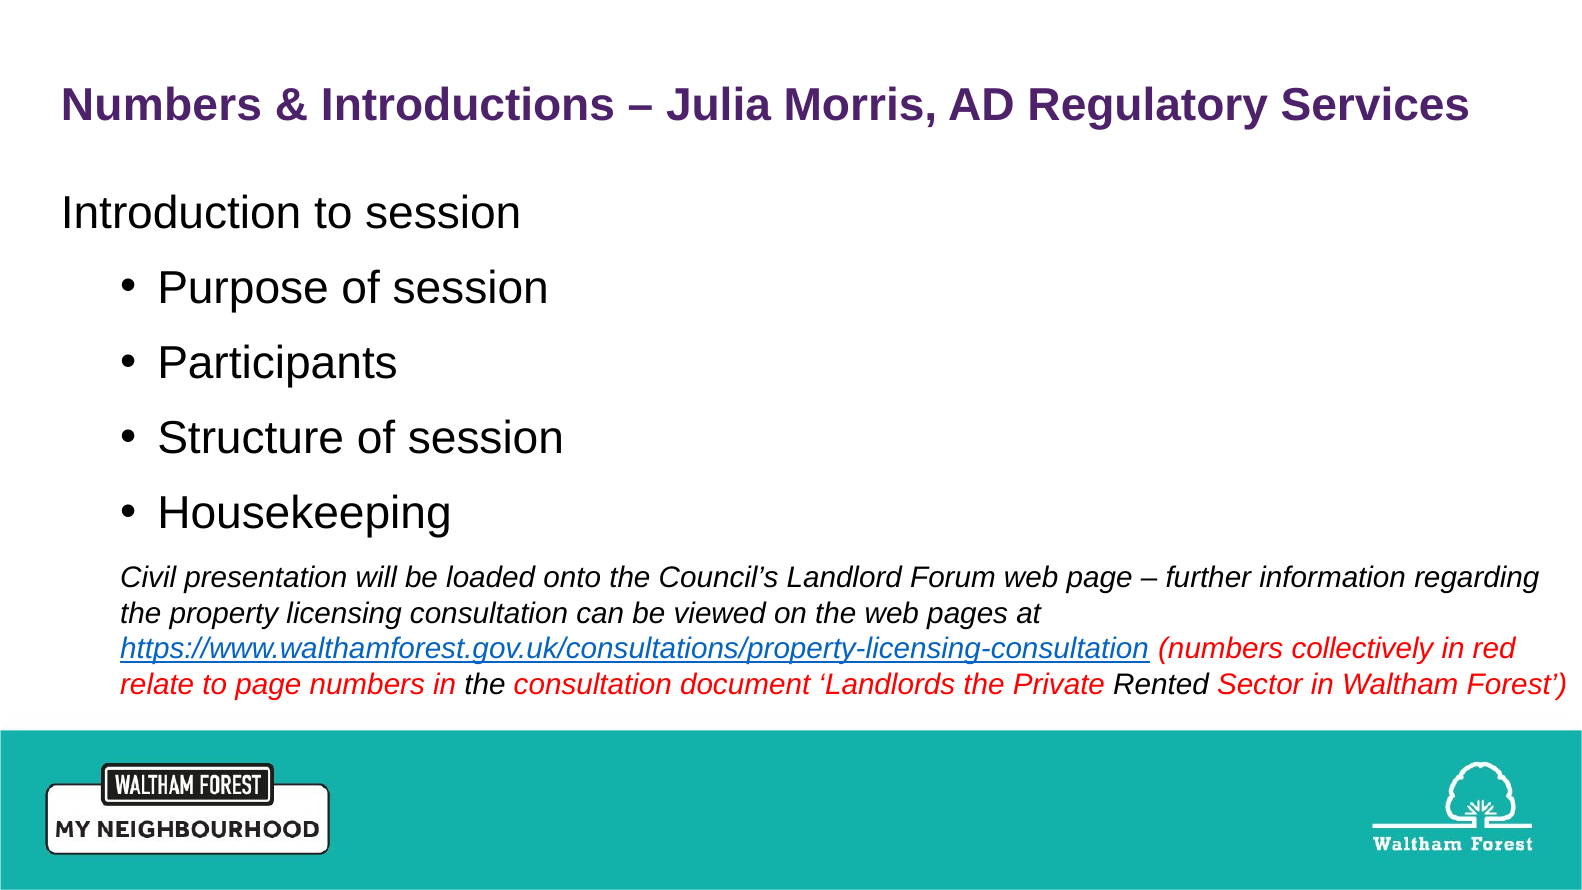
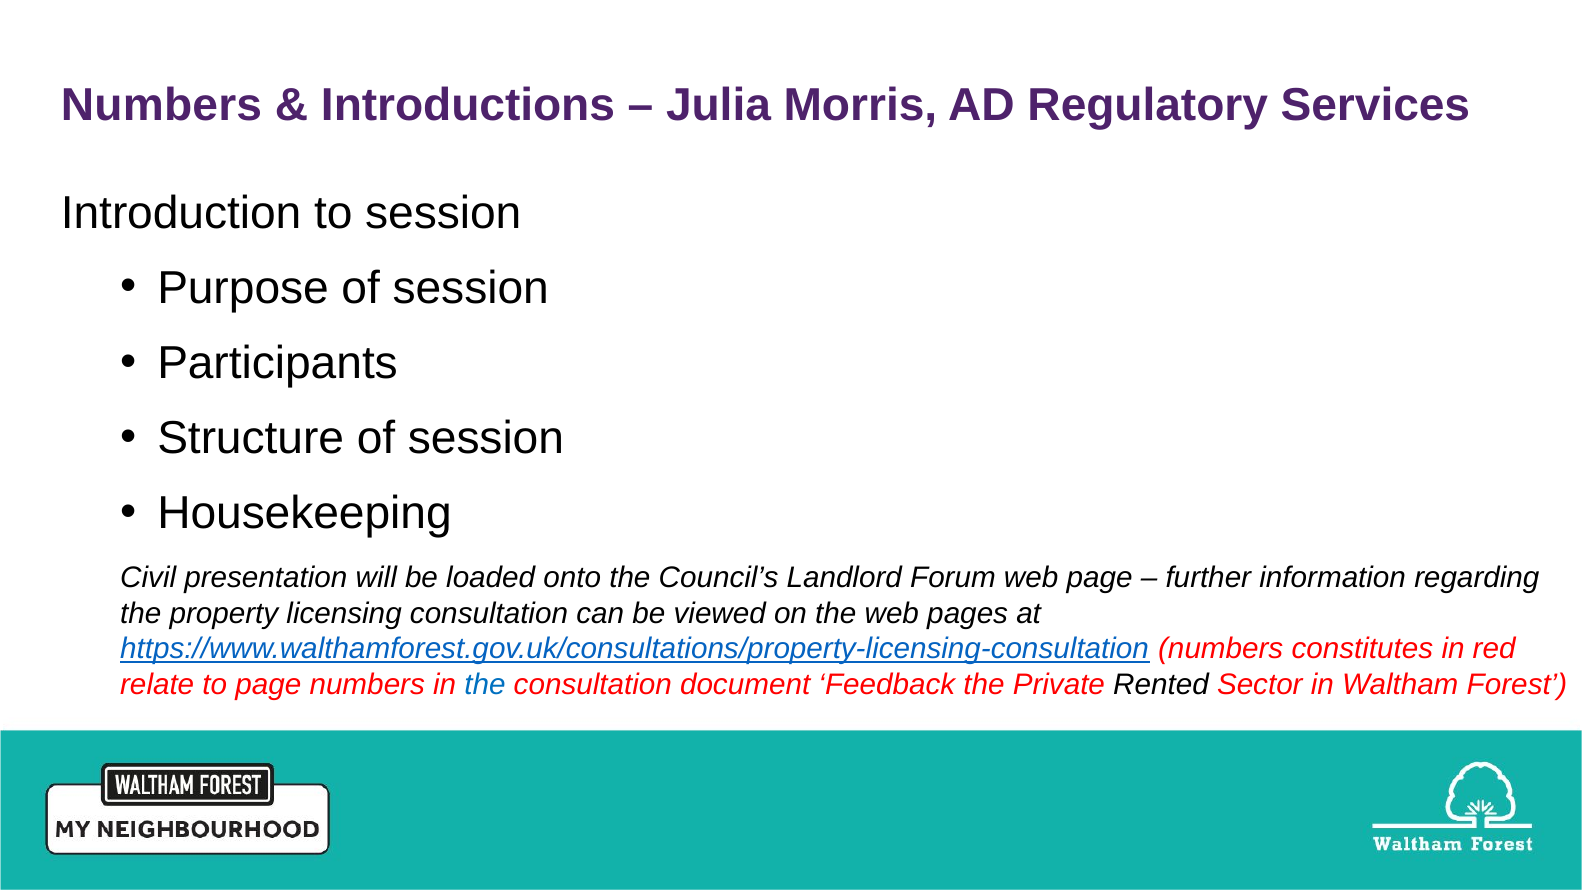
collectively: collectively -> constitutes (1362, 649)
the colour: black -> blue (485, 684)
Landlords: Landlords -> Feedback (887, 684)
